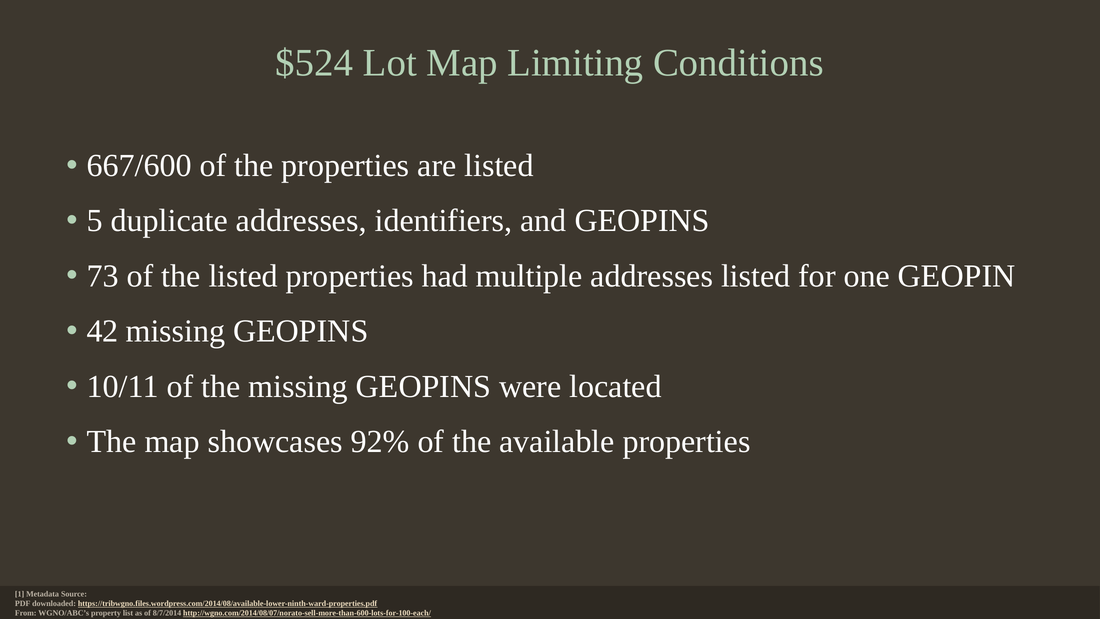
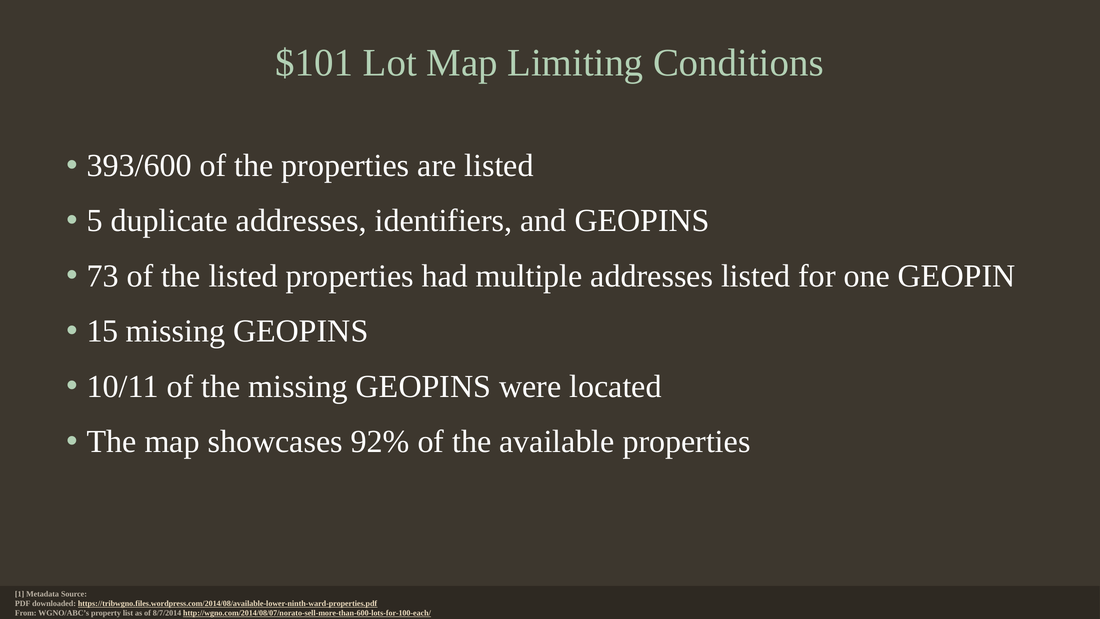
$524: $524 -> $101 (314, 63)
667/600: 667/600 -> 393/600 (139, 166)
42: 42 -> 15 (102, 331)
